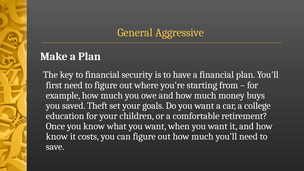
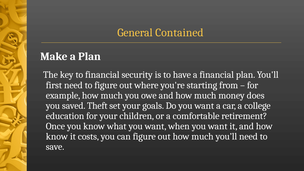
Aggressive: Aggressive -> Contained (179, 33)
buys: buys -> does (256, 96)
